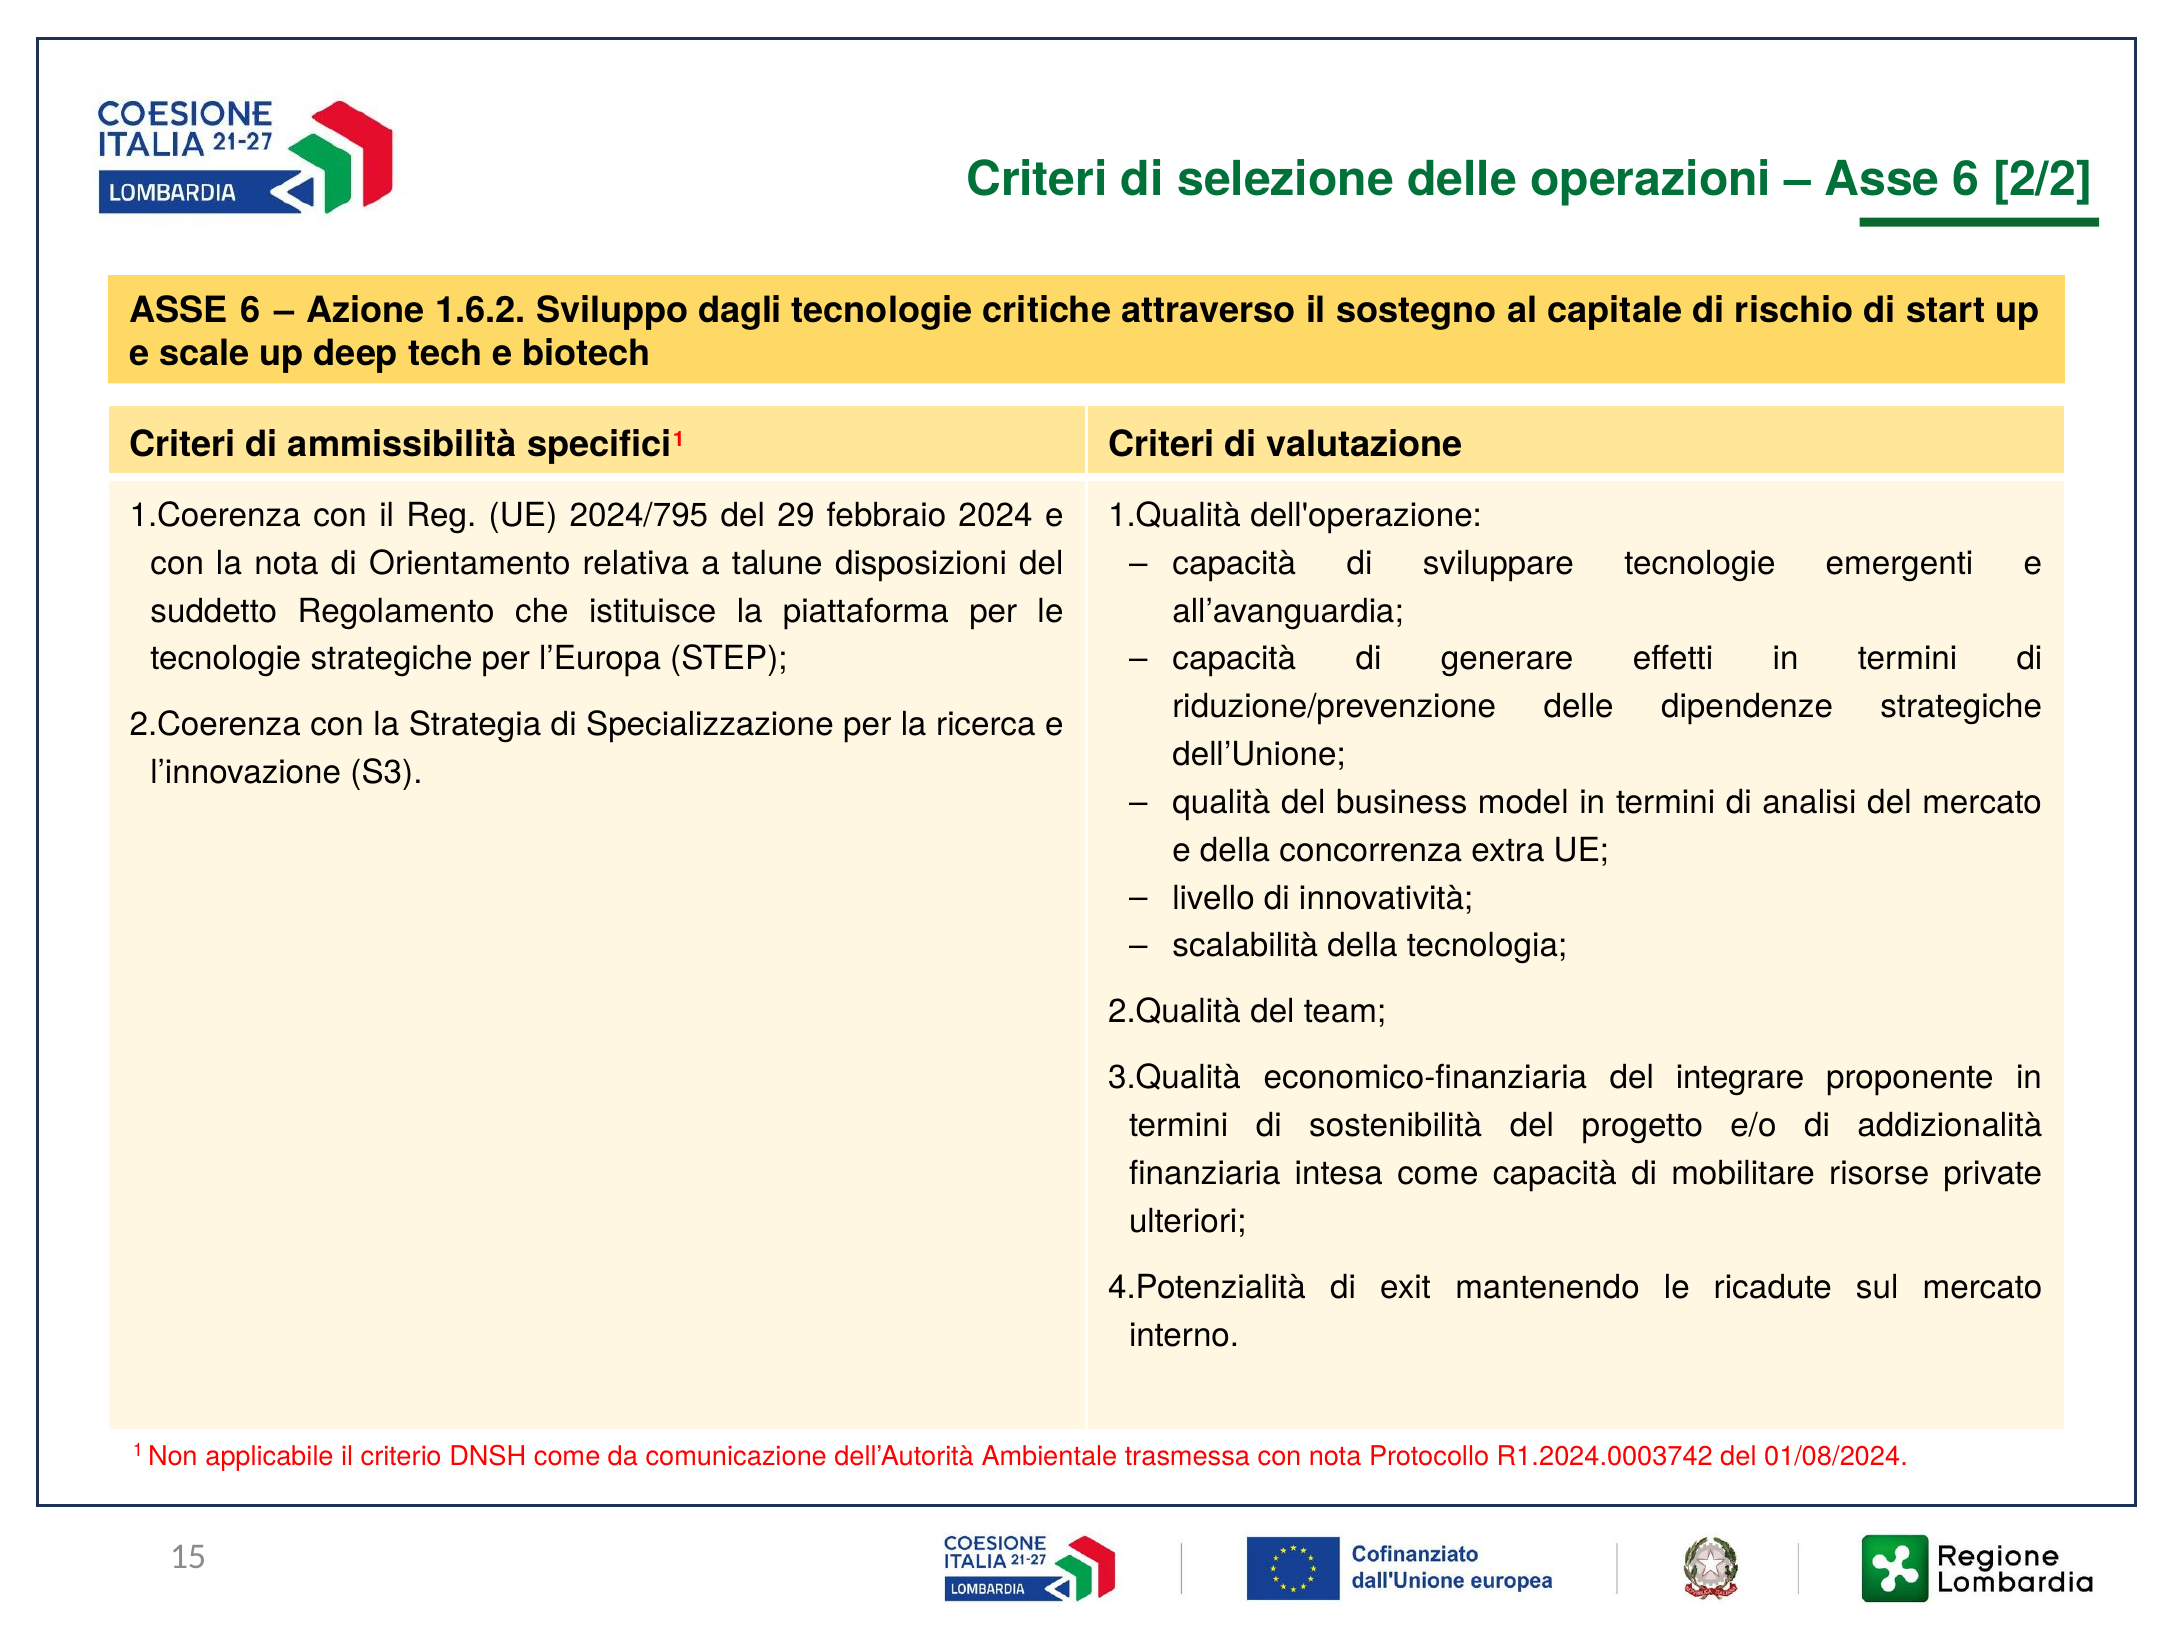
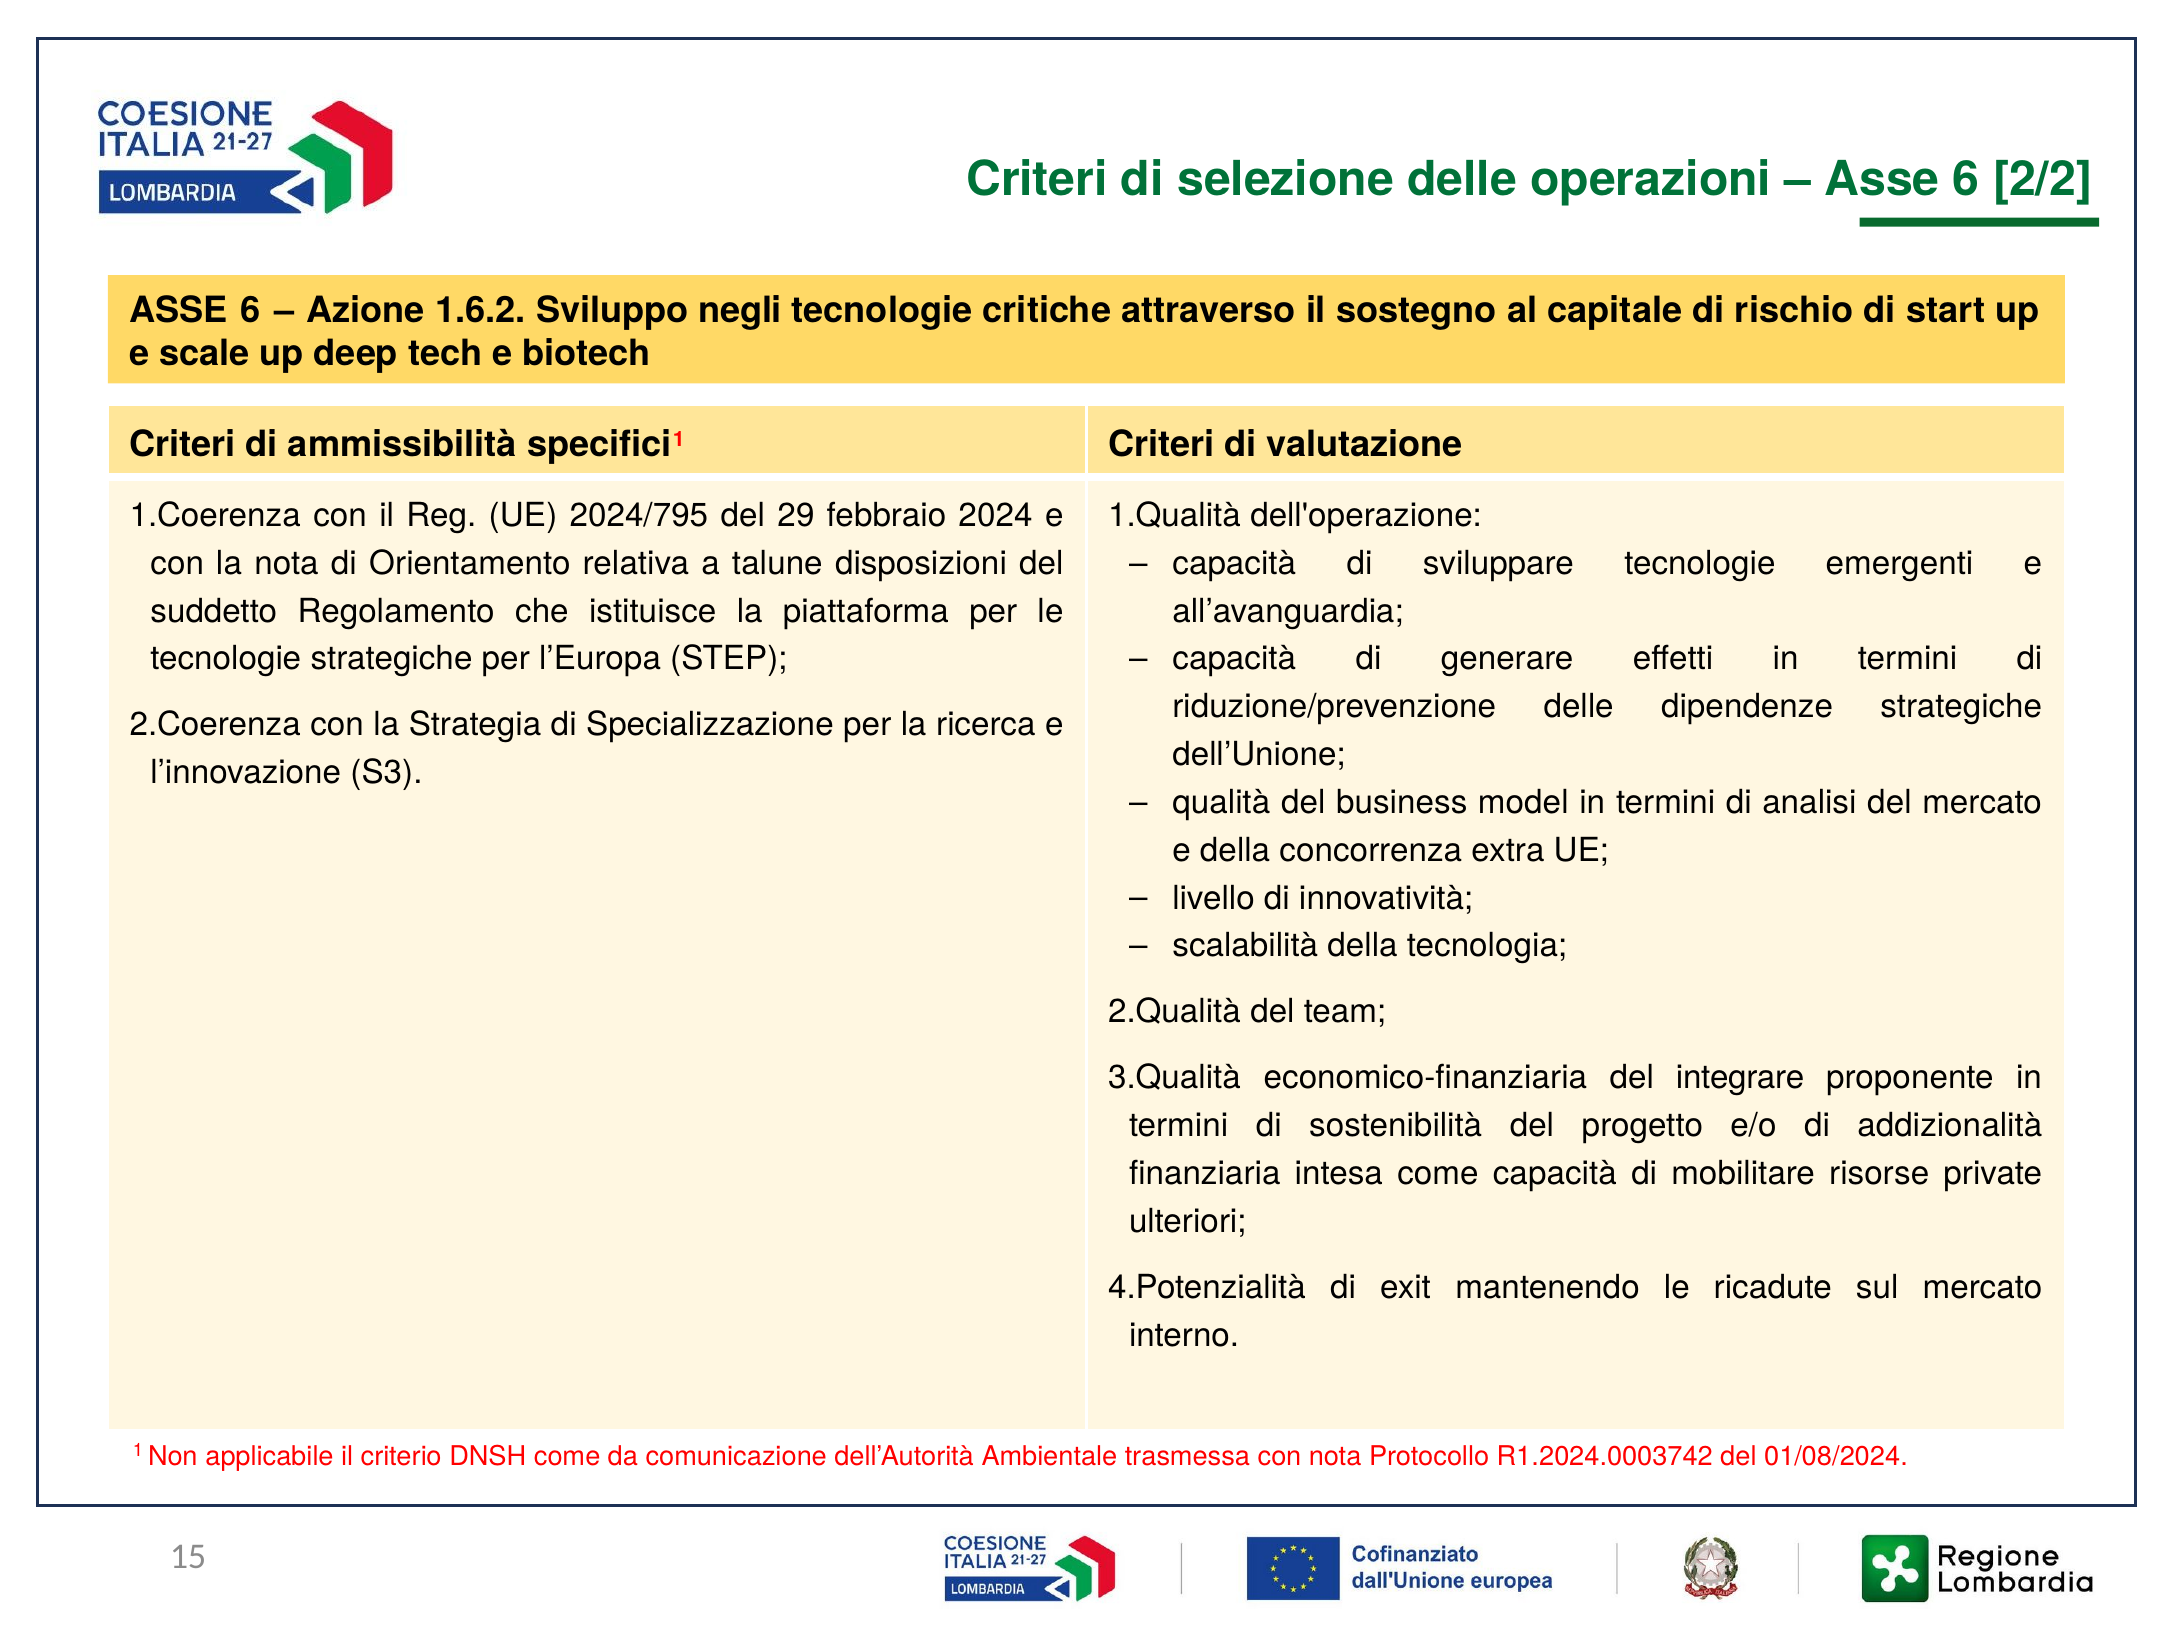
dagli: dagli -> negli (740, 310)
